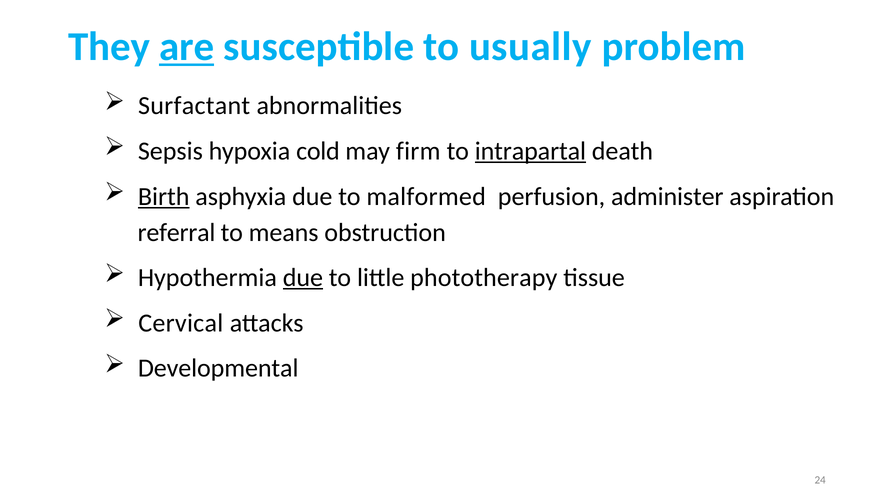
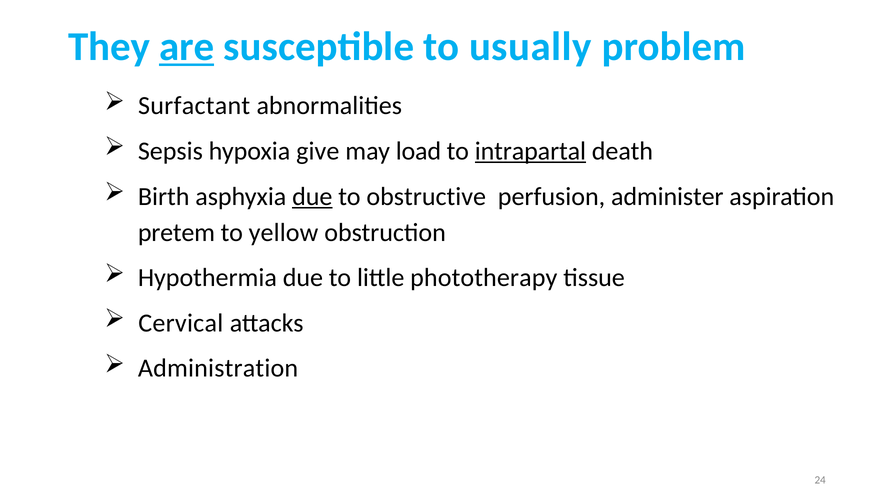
cold: cold -> give (318, 151)
firm: firm -> load (418, 151)
Birth underline: present -> none (164, 196)
due underline: none -> present (312, 196)
malformed: malformed -> obstructive (426, 196)
referral: referral -> pretem (176, 232)
means: means -> yellow (284, 232)
due underline: present -> none (303, 278)
Developmental: Developmental -> Administration (218, 368)
